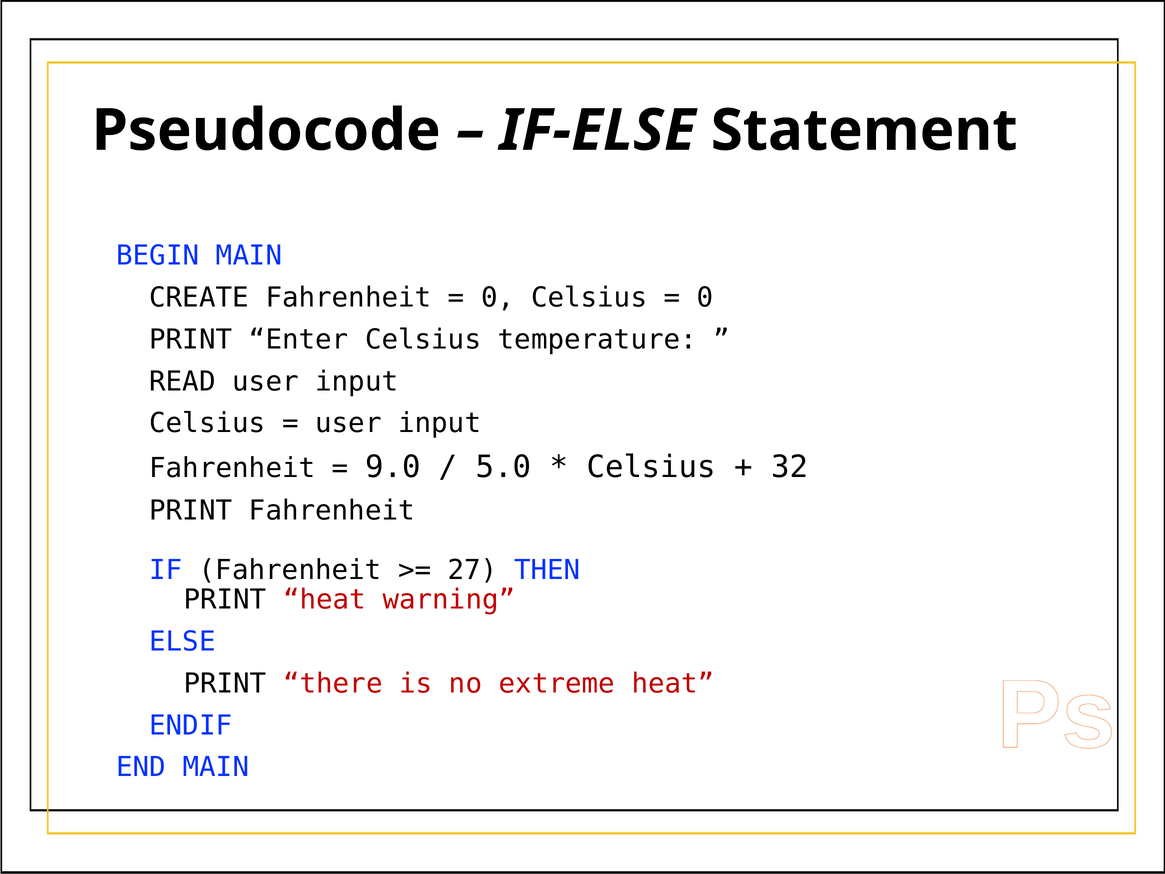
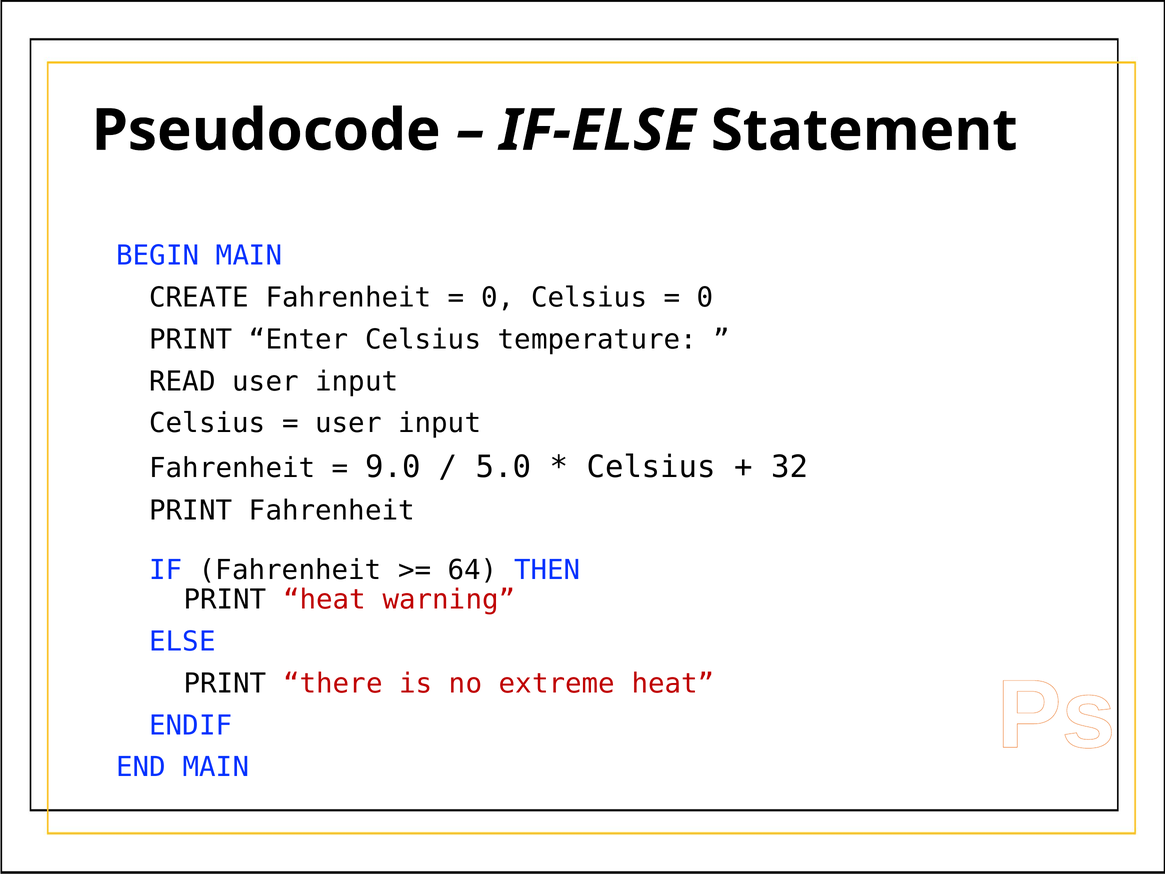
27: 27 -> 64 (473, 570)
